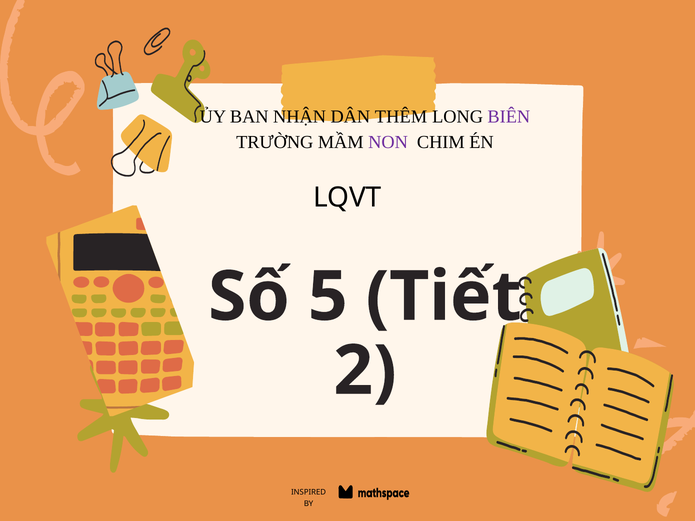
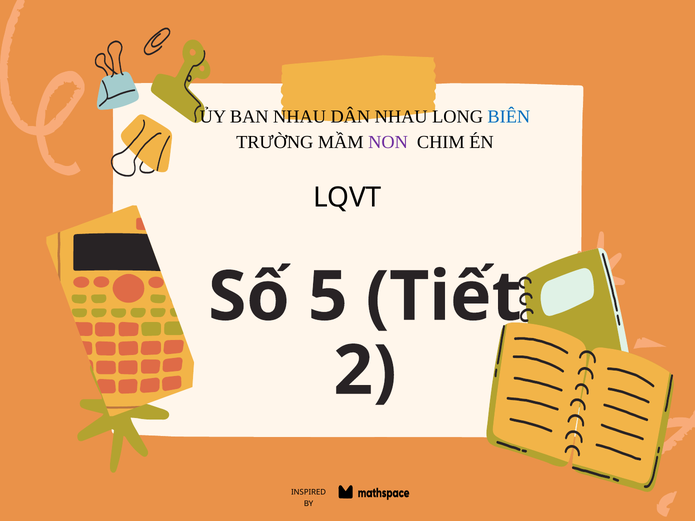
BAN NHẬN: NHẬN -> NHAU (300, 117)
DÂN THÊM: THÊM -> NHAU (401, 117)
BIÊN colour: purple -> blue (509, 117)
